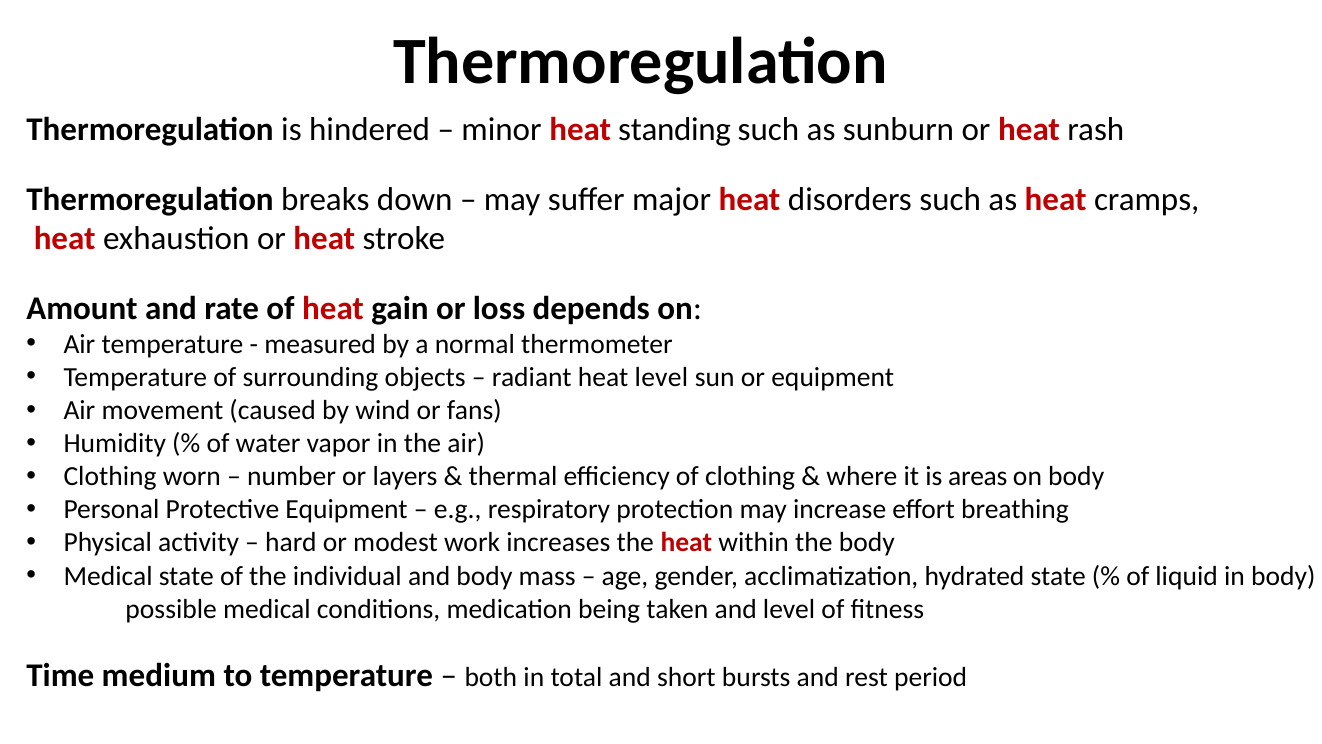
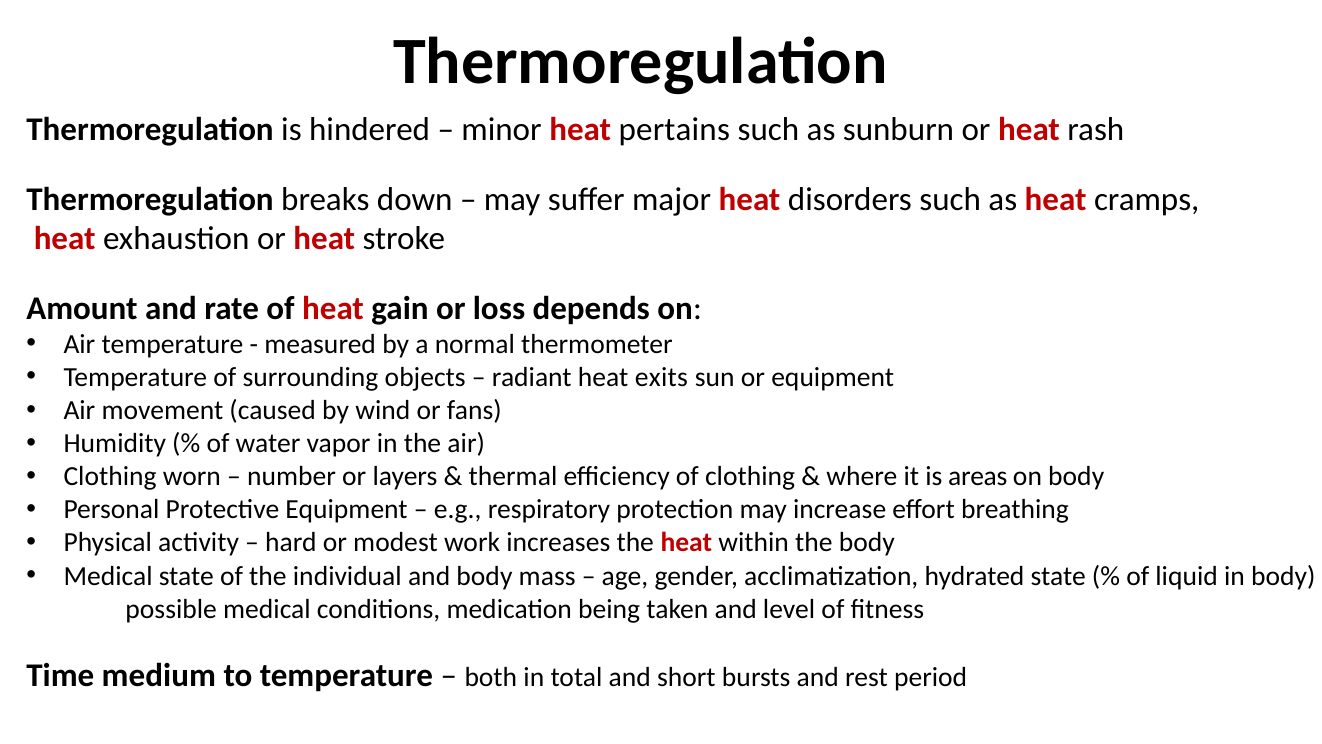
standing: standing -> pertains (674, 130)
heat level: level -> exits (661, 377)
